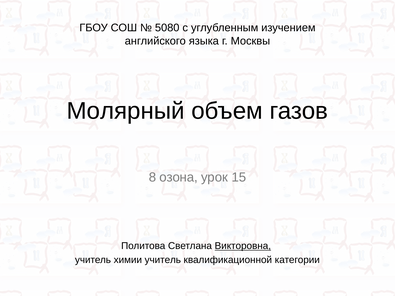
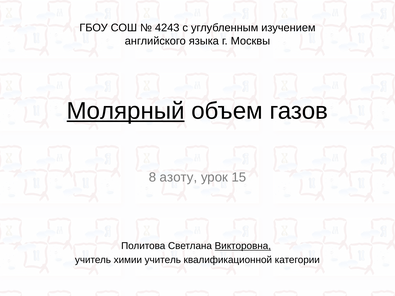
5080: 5080 -> 4243 (167, 28)
Молярный underline: none -> present (126, 111)
озона: озона -> азоту (178, 177)
